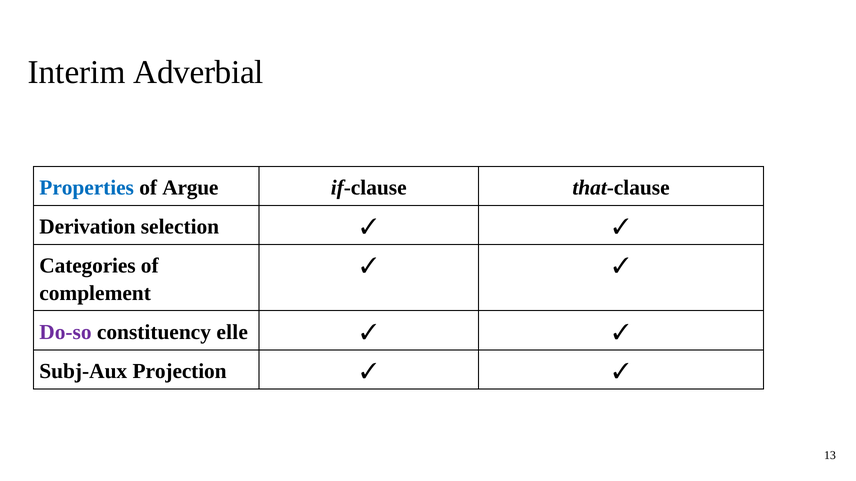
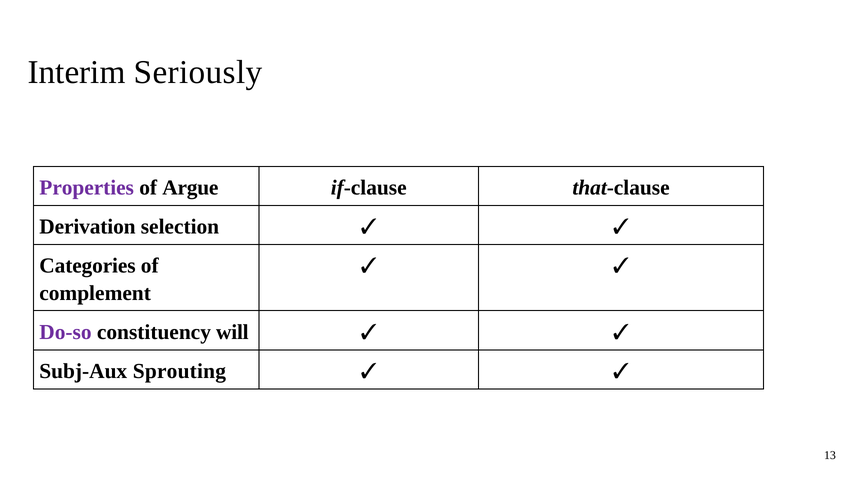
Adverbial: Adverbial -> Seriously (198, 73)
Properties colour: blue -> purple (87, 188)
elle: elle -> will (232, 333)
Projection: Projection -> Sprouting (179, 372)
